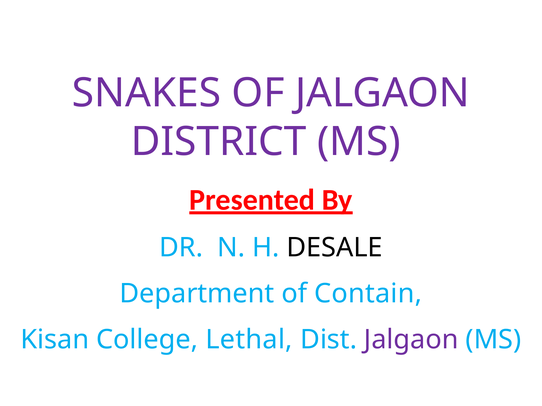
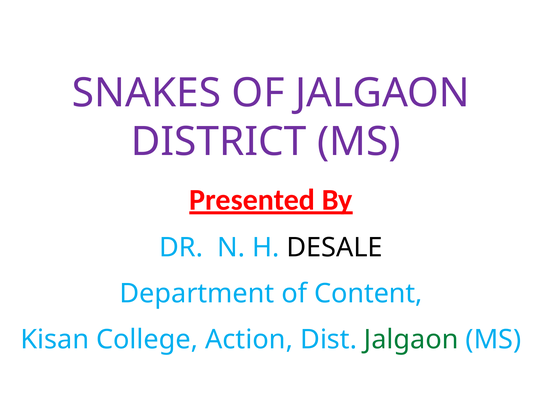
Contain: Contain -> Content (368, 294)
Lethal: Lethal -> Action (249, 340)
Jalgaon colour: purple -> green (411, 340)
